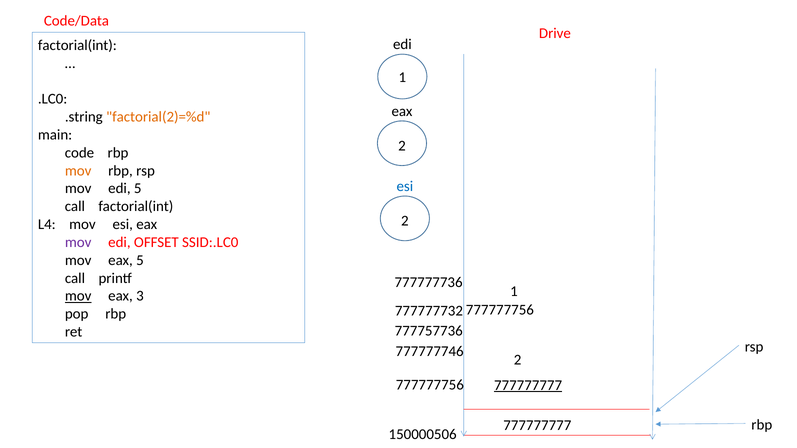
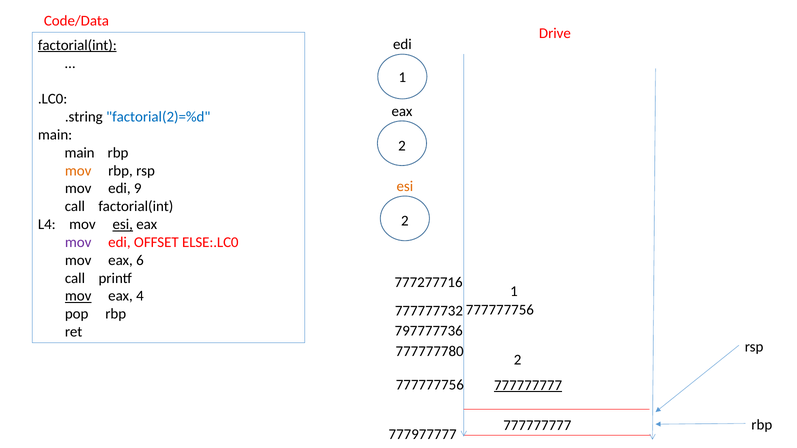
factorial(int underline: none -> present (77, 45)
factorial(2)=%d colour: orange -> blue (158, 117)
code: code -> main (80, 153)
esi colour: blue -> orange (405, 186)
edi 5: 5 -> 9 (138, 189)
esi underline: none -> present (123, 225)
SSID:.LC0: SSID:.LC0 -> ELSE:.LC0 (210, 242)
eax 5: 5 -> 6 (140, 260)
777777736: 777777736 -> 777277716 (429, 283)
3: 3 -> 4 (140, 296)
777757736: 777757736 -> 797777736 (429, 331)
777777746: 777777746 -> 777777780 (430, 352)
150000506: 150000506 -> 777977777 (423, 434)
